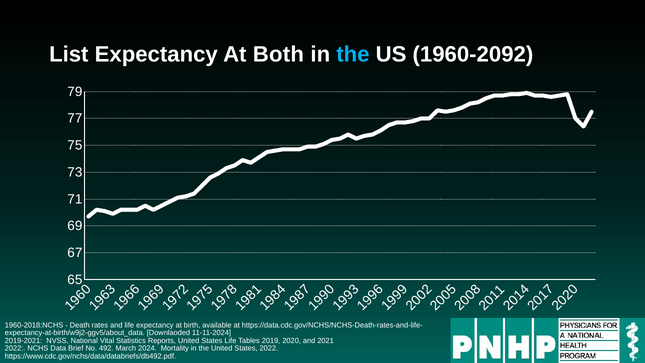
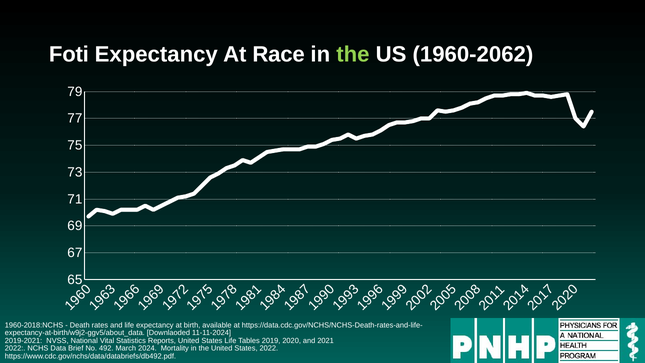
List: List -> Foti (69, 54)
Both: Both -> Race (279, 54)
the colour: light blue -> light green (353, 54)
1960-2092: 1960-2092 -> 1960-2062 (473, 54)
